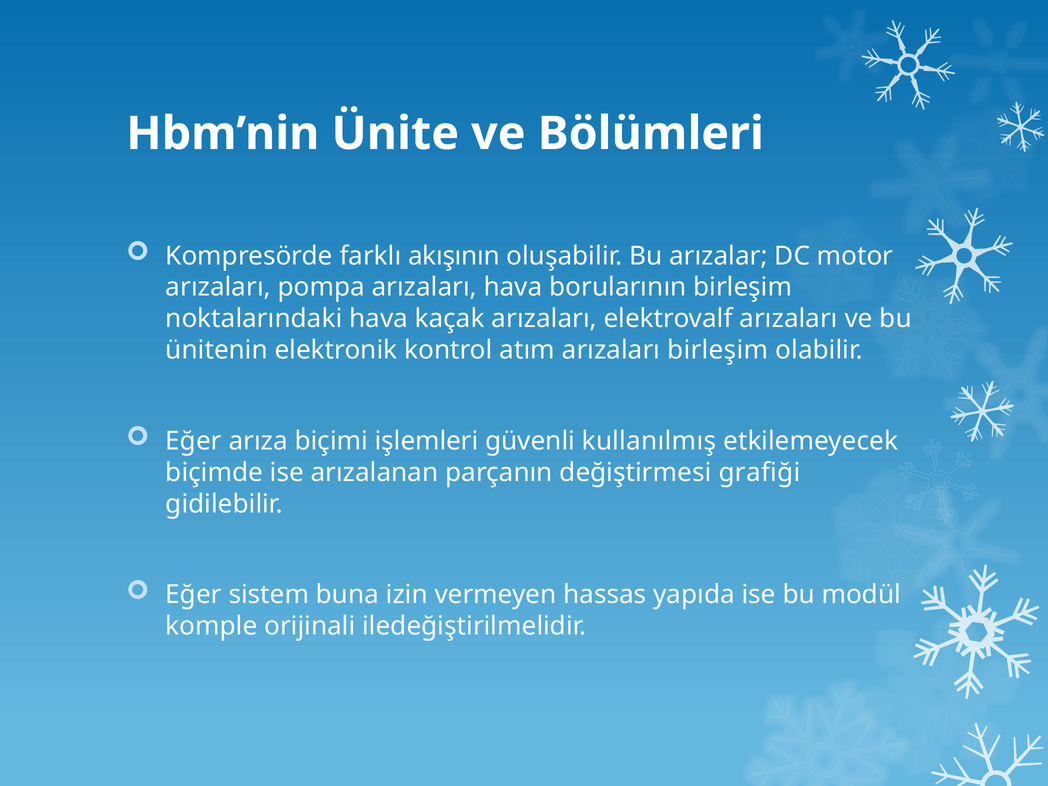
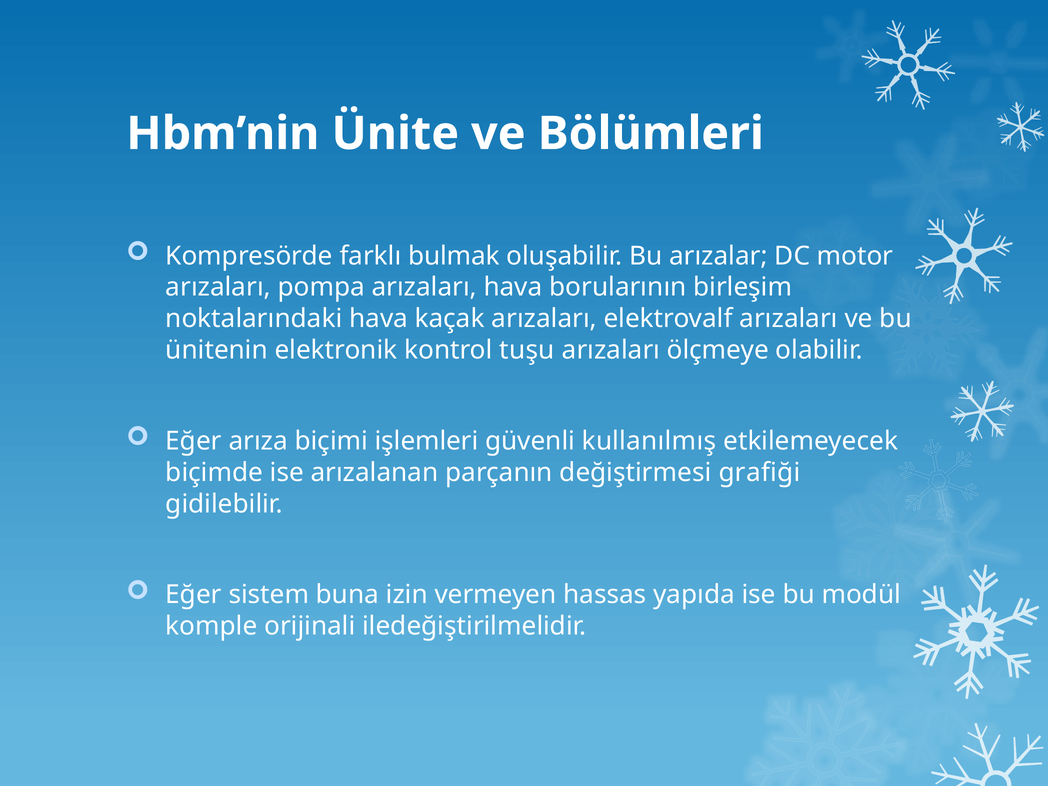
akışının: akışının -> bulmak (454, 256)
atım: atım -> tuşu (527, 350)
arızaları birleşim: birleşim -> ölçmeye (718, 350)
